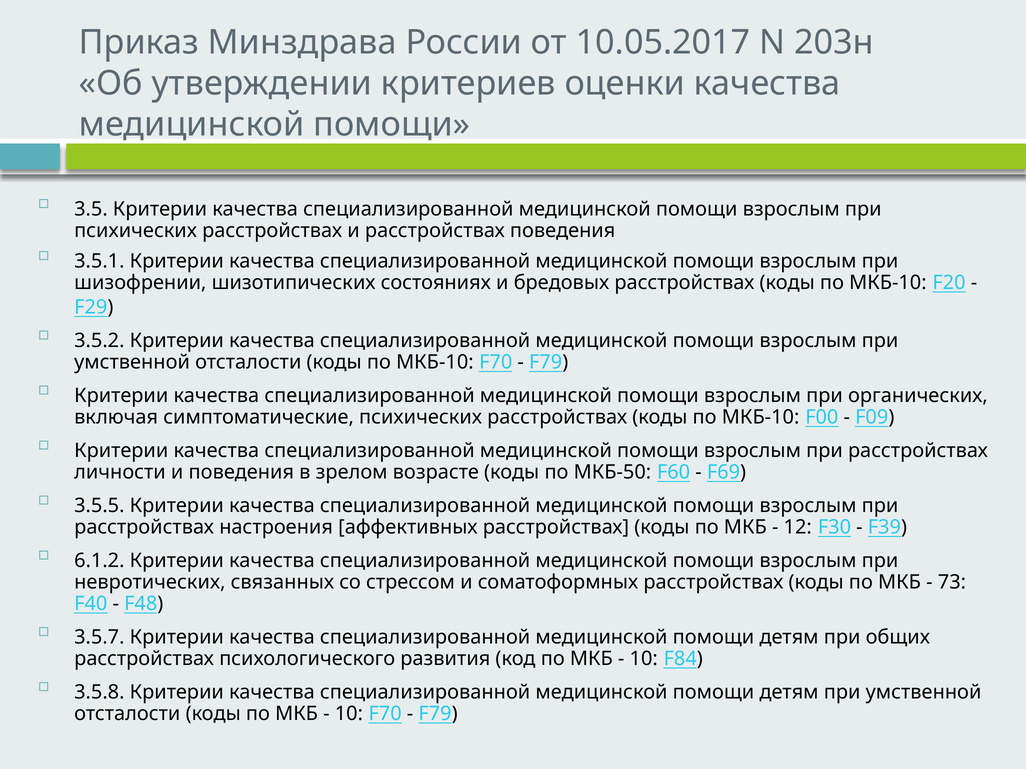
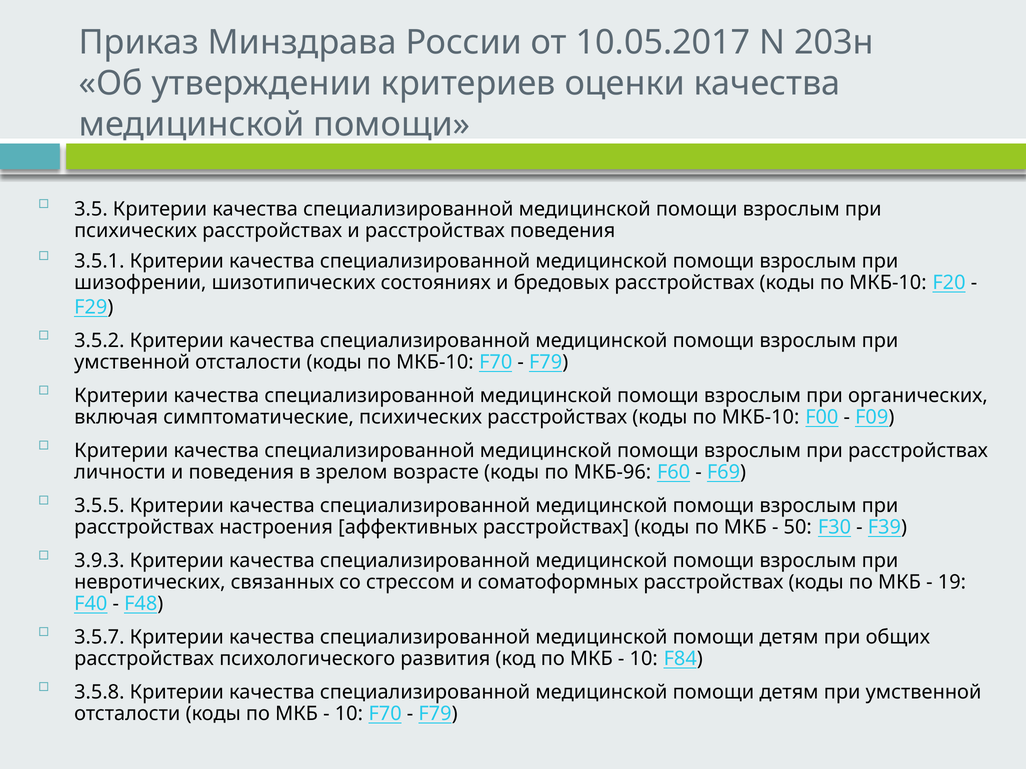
МКБ-50: МКБ-50 -> МКБ-96 (612, 472)
12: 12 -> 50 (798, 527)
6.1.2: 6.1.2 -> 3.9.3 (99, 561)
73: 73 -> 19 (952, 582)
